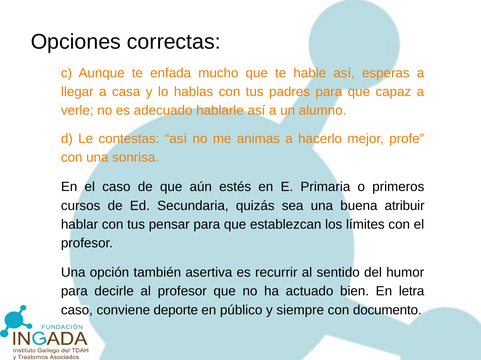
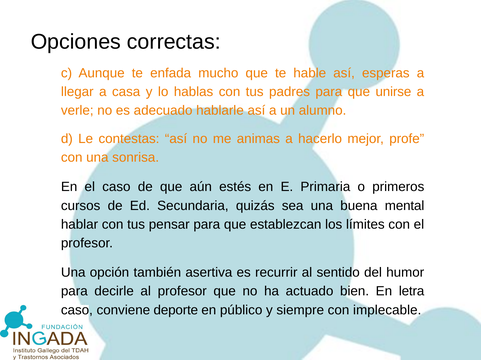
capaz: capaz -> unirse (393, 92)
atribuir: atribuir -> mental (405, 206)
documento: documento -> implecable (387, 311)
